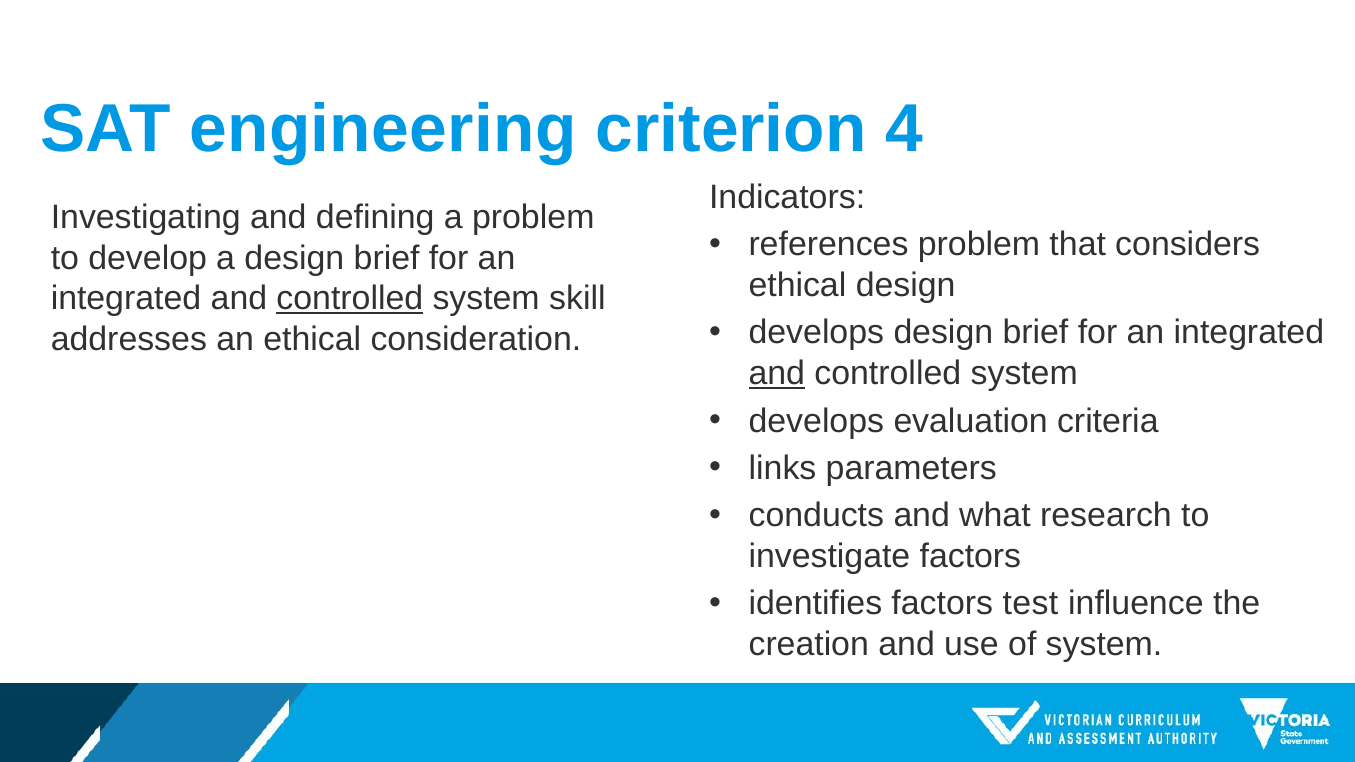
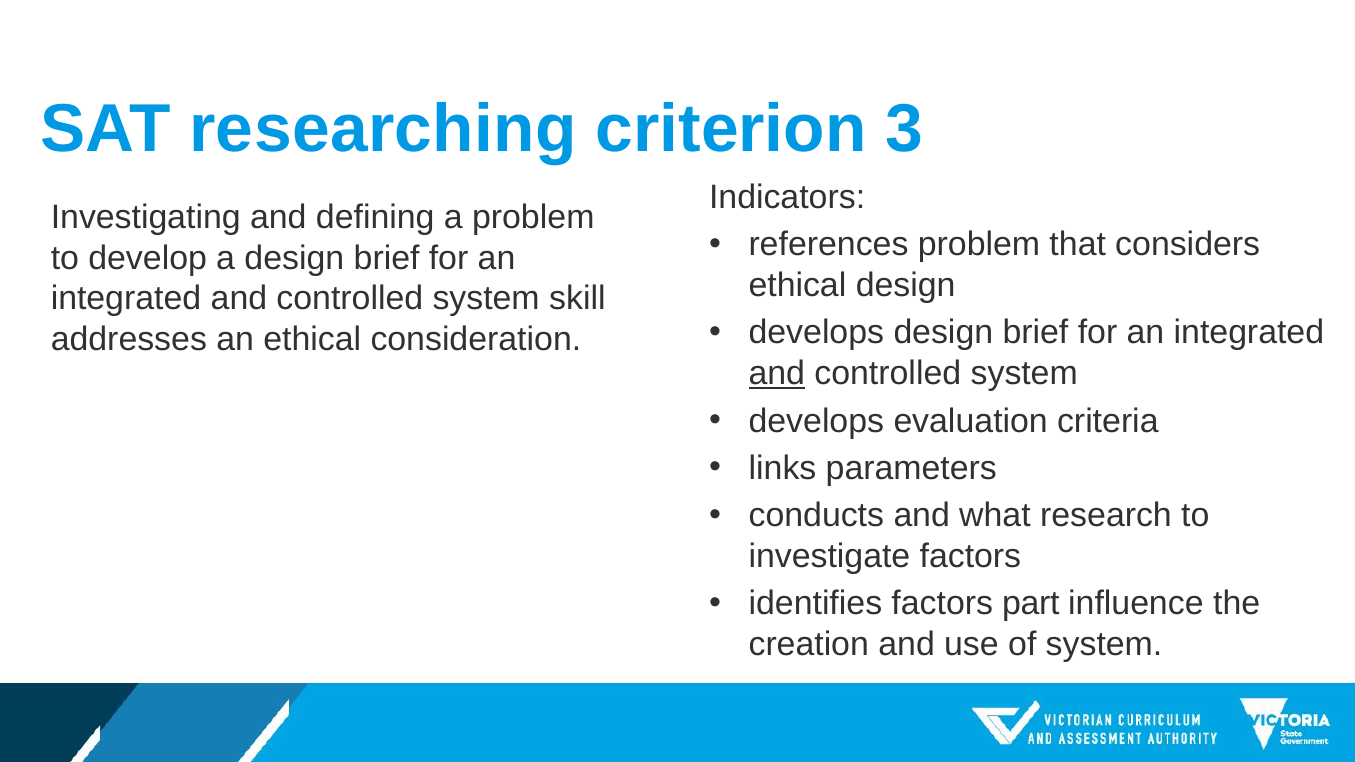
engineering: engineering -> researching (383, 129)
4: 4 -> 3 (904, 129)
controlled underline: present -> none (350, 299)
test: test -> part (1031, 604)
